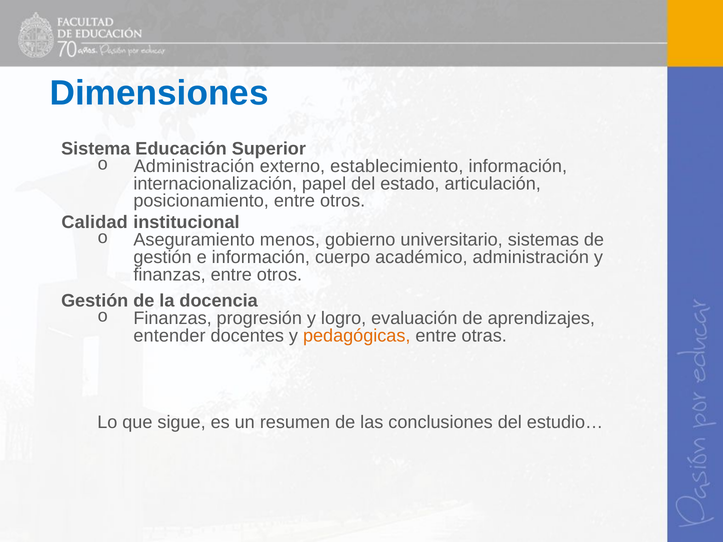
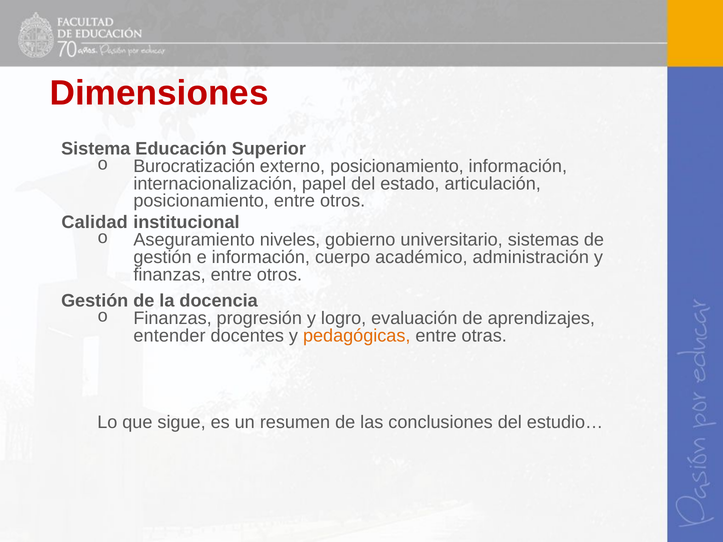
Dimensiones colour: blue -> red (159, 93)
Administración: Administración -> Burocratización (194, 166)
externo establecimiento: establecimiento -> posicionamiento (397, 166)
menos: menos -> niveles (290, 240)
